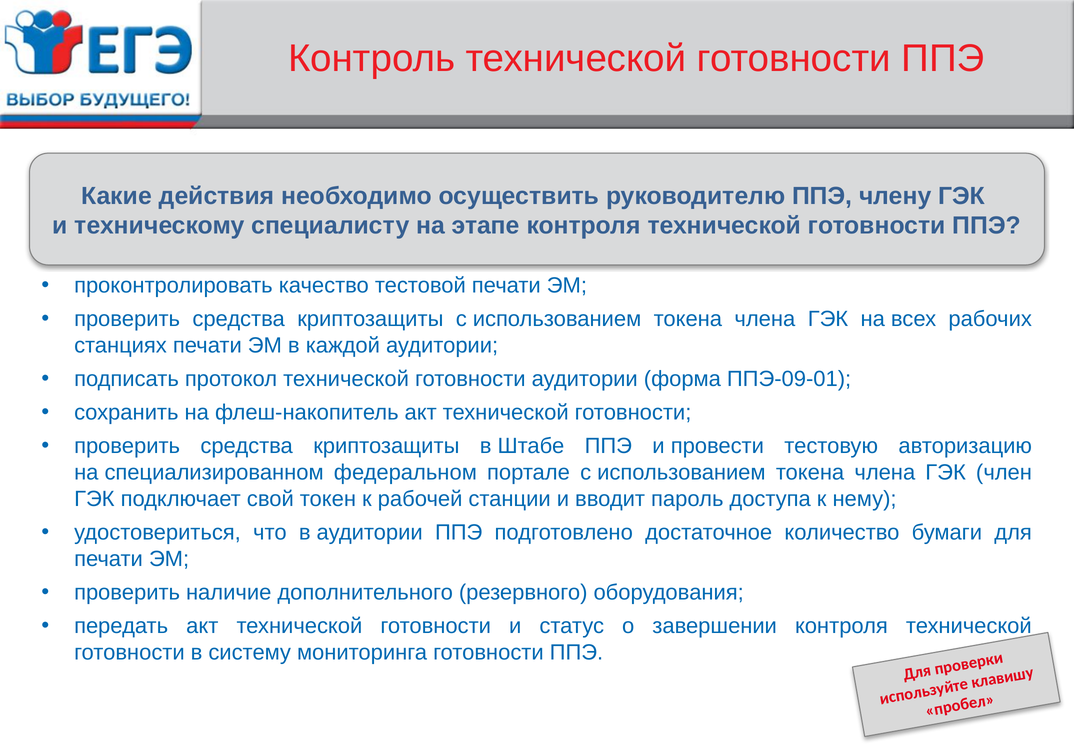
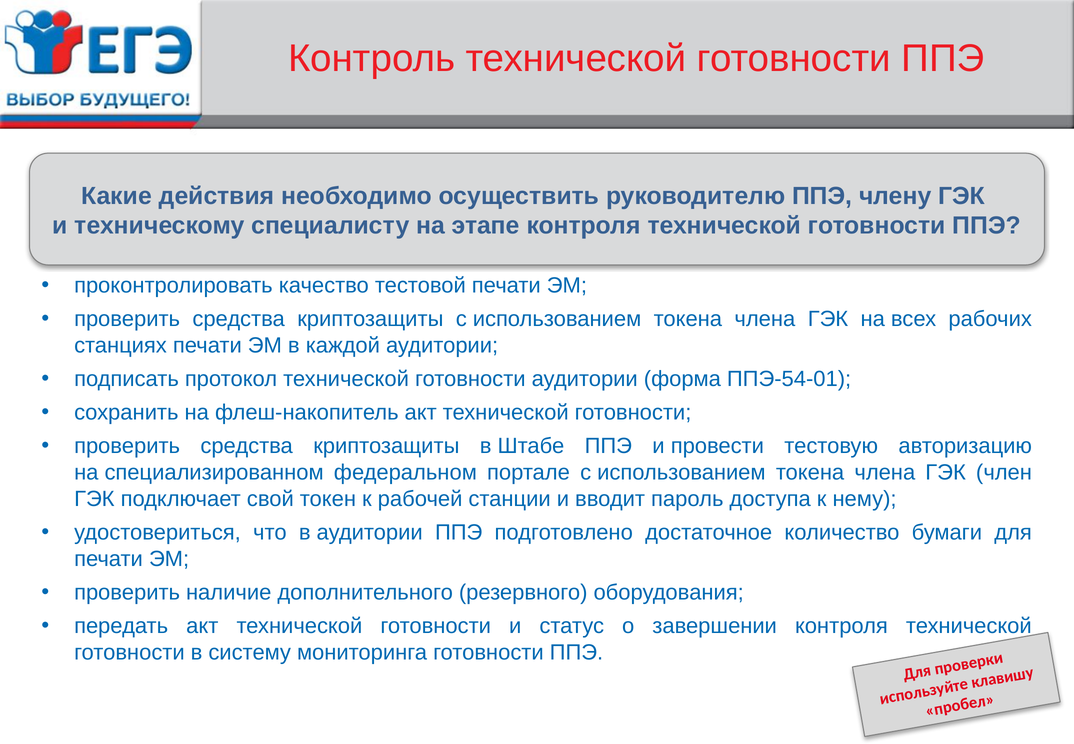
ППЭ-09-01: ППЭ-09-01 -> ППЭ-54-01 (789, 379)
